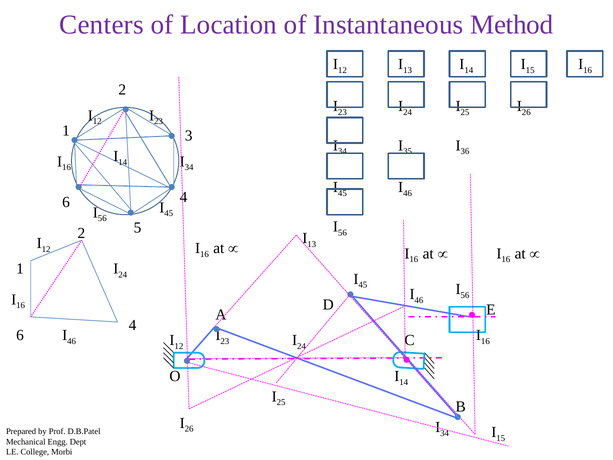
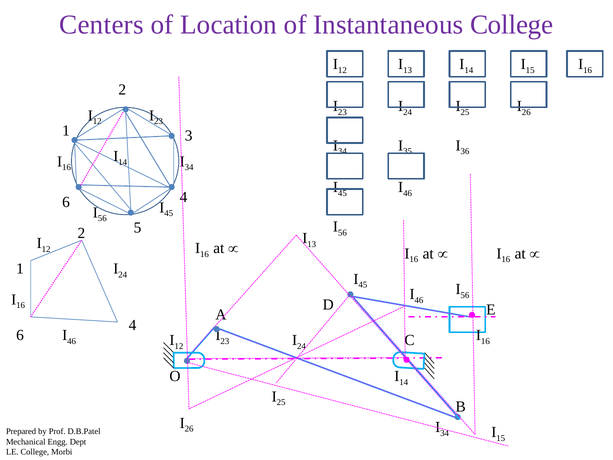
Instantaneous Method: Method -> College (512, 25)
